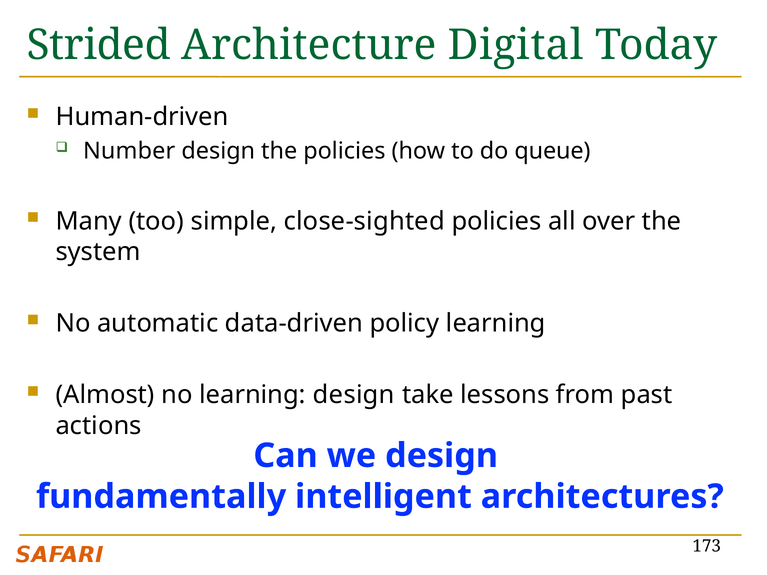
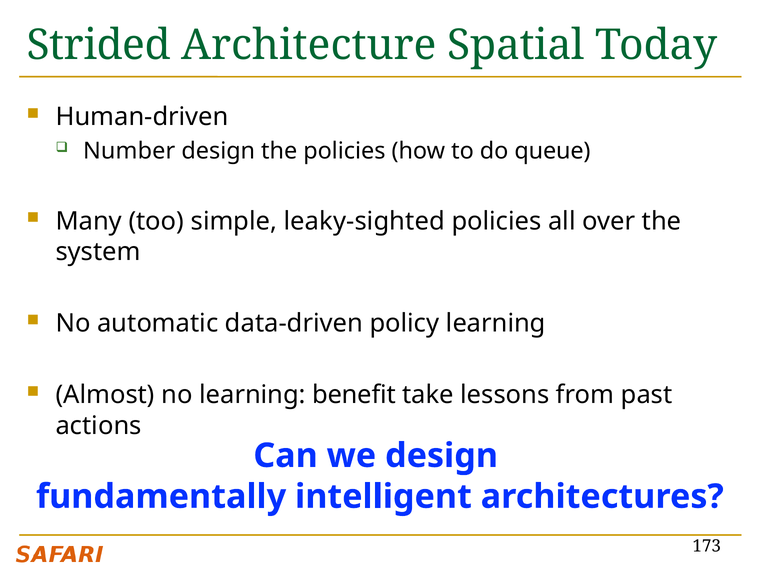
Digital: Digital -> Spatial (516, 45)
close-sighted: close-sighted -> leaky-sighted (364, 221)
learning design: design -> benefit (354, 395)
